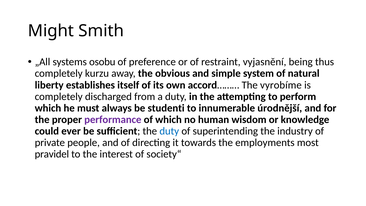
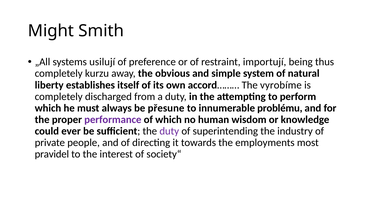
osobu: osobu -> usilují (102, 62)
vyjasnění: vyjasnění -> importují (265, 62)
studenti: studenti -> přesune (166, 108)
úrodnější: úrodnější -> problému (280, 108)
duty colour: blue -> purple (169, 131)
